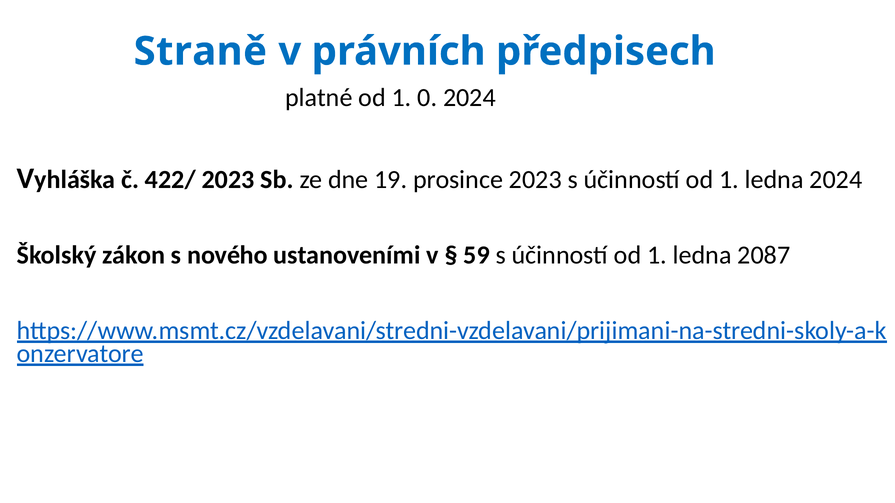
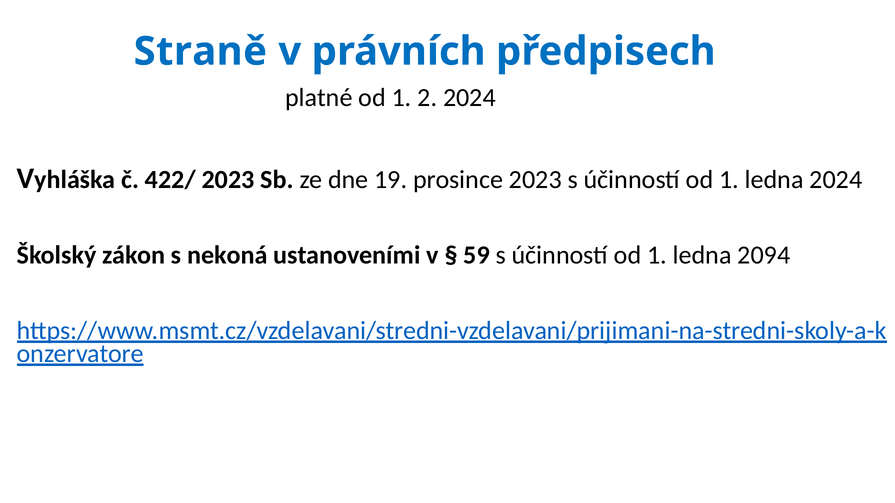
0: 0 -> 2 (427, 97)
nového: nového -> nekoná (227, 256)
2087: 2087 -> 2094 (764, 256)
